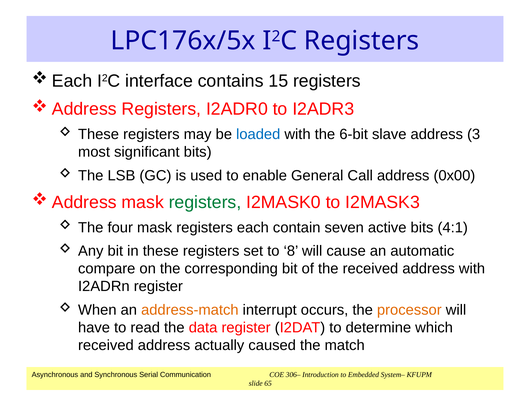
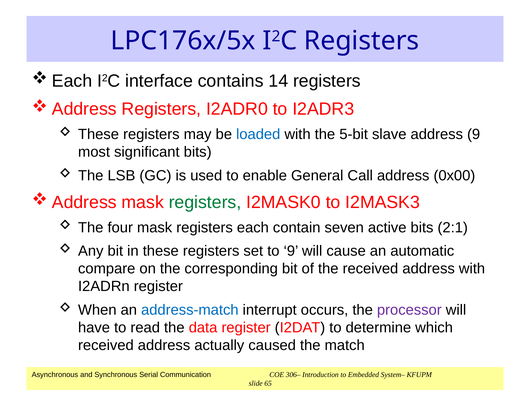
15: 15 -> 14 (278, 81)
6-bit: 6-bit -> 5-bit (354, 134)
address 3: 3 -> 9 (474, 134)
4:1: 4:1 -> 2:1 (453, 227)
to 8: 8 -> 9 (291, 251)
address-match colour: orange -> blue (190, 310)
processor colour: orange -> purple (409, 310)
